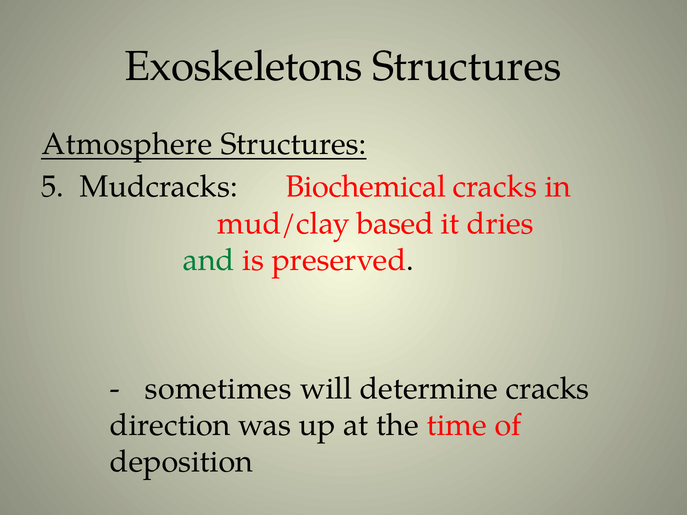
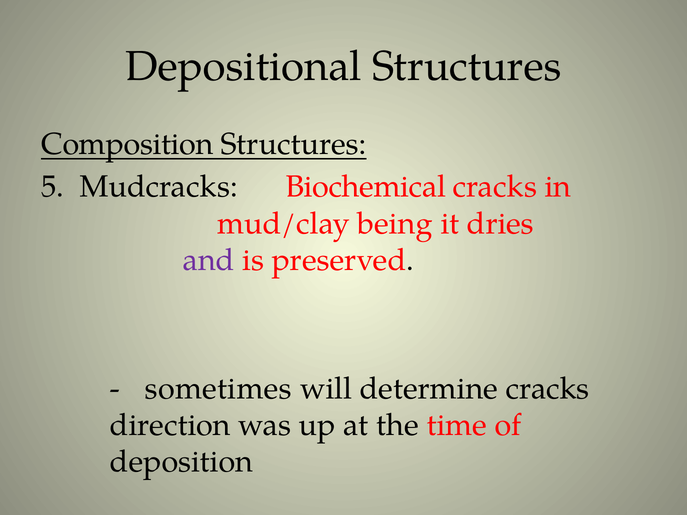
Exoskeletons: Exoskeletons -> Depositional (243, 67)
Atmosphere: Atmosphere -> Composition (127, 144)
based: based -> being (395, 224)
and colour: green -> purple (209, 260)
